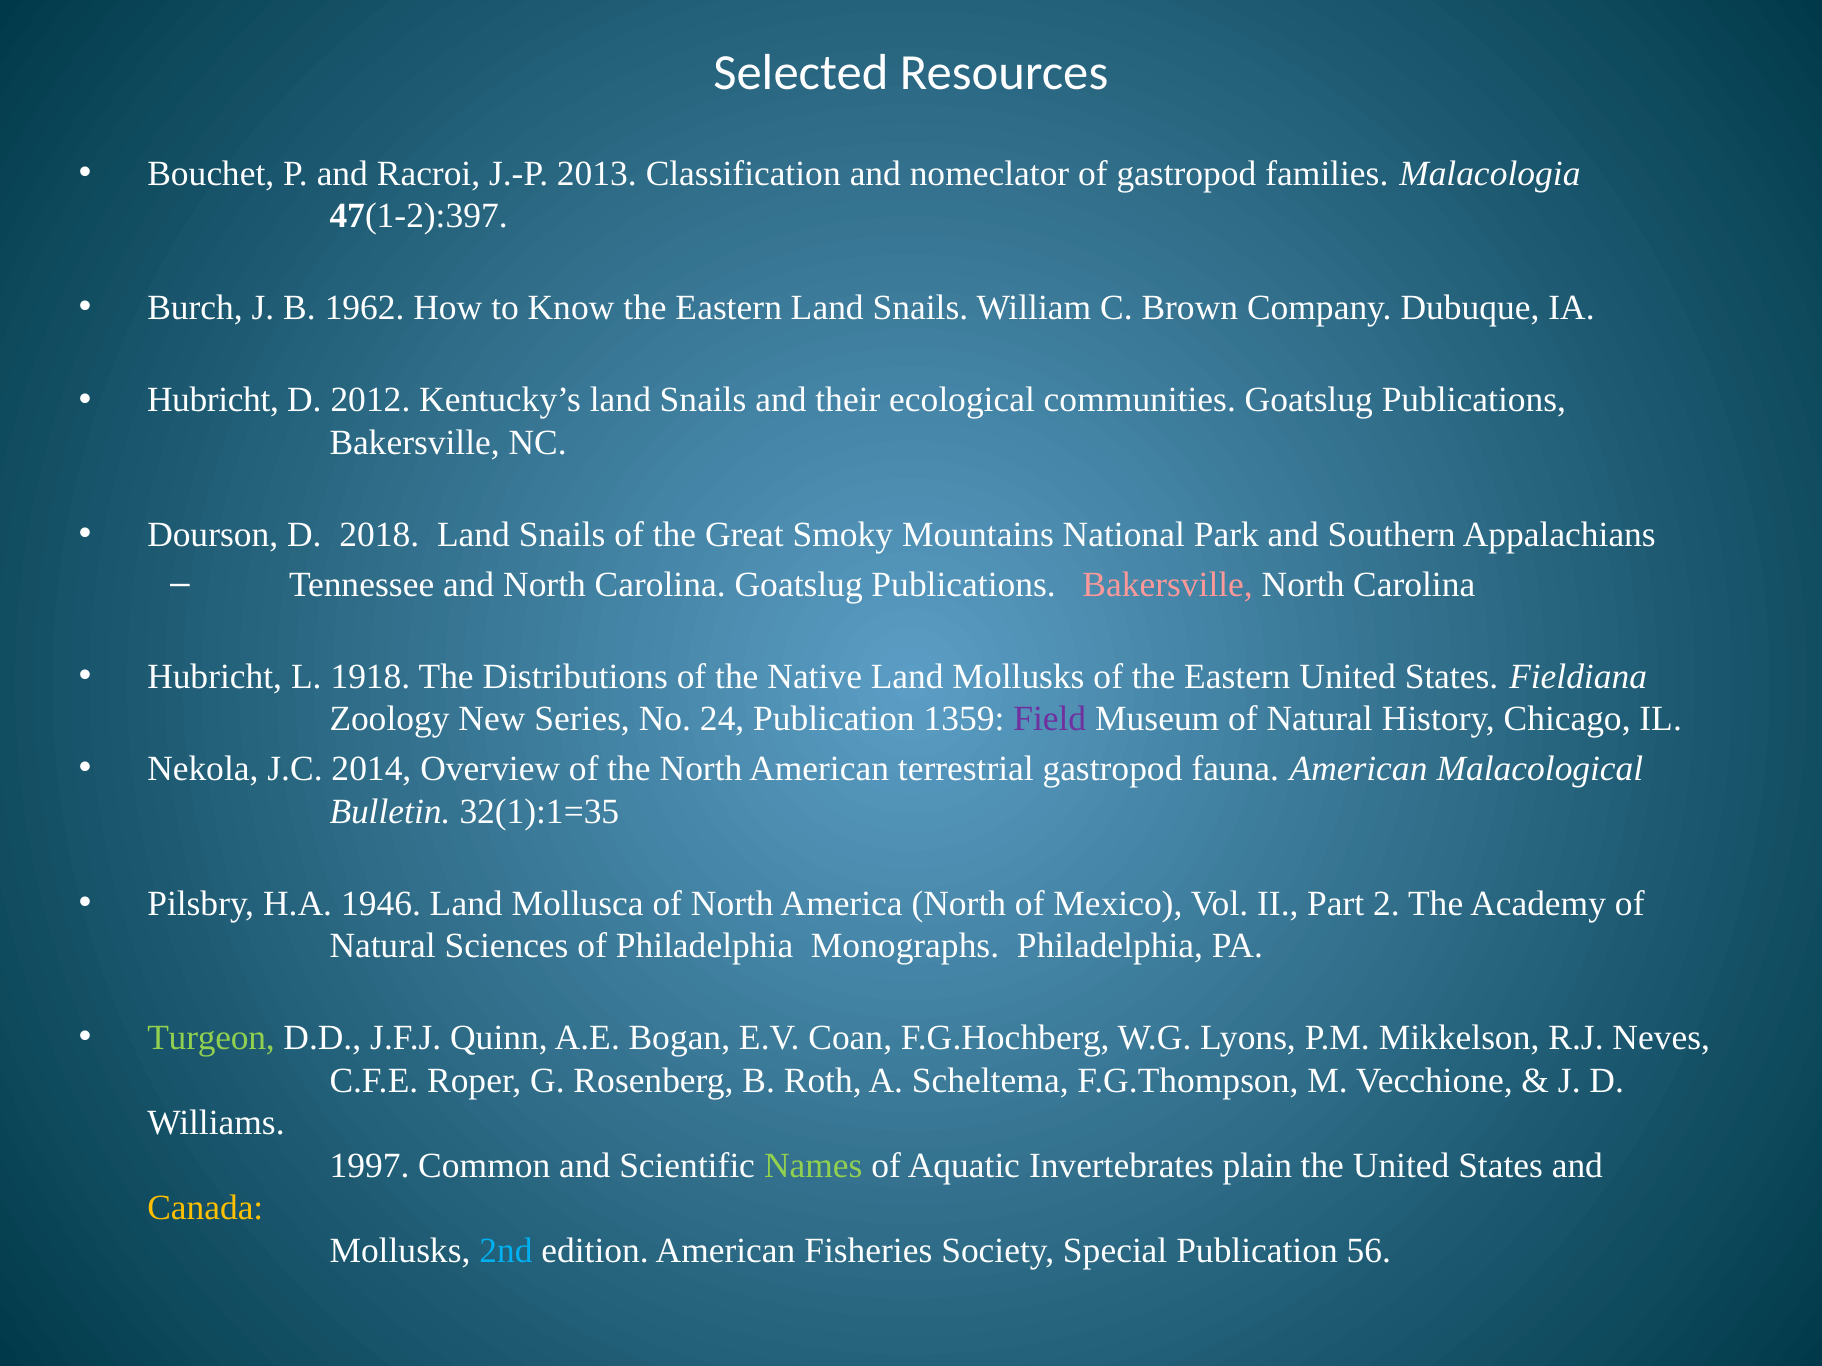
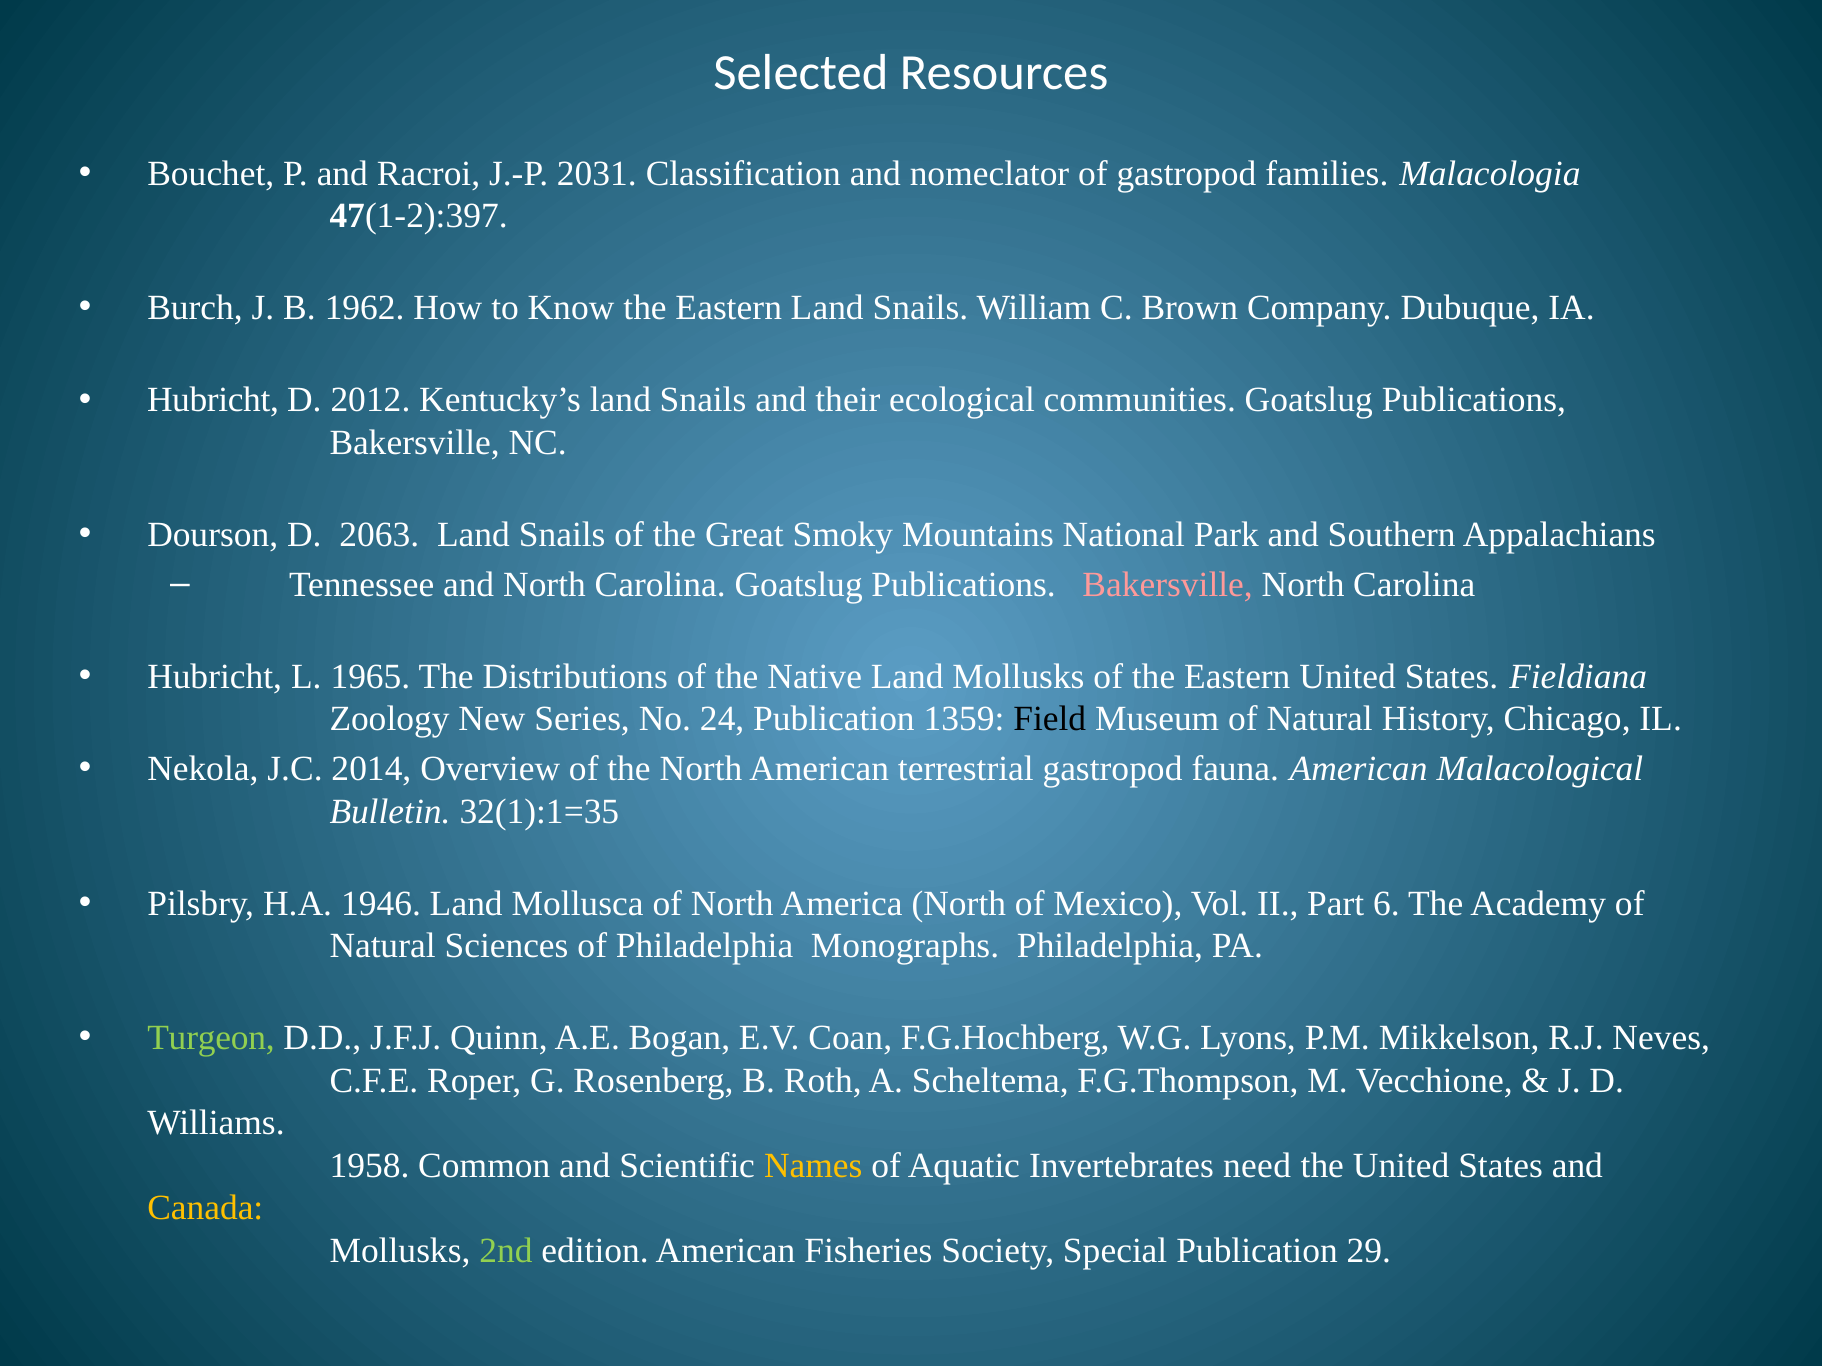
2013: 2013 -> 2031 (597, 174)
2018: 2018 -> 2063 (379, 535)
1918: 1918 -> 1965 (370, 677)
Field colour: purple -> black (1050, 719)
2: 2 -> 6 (1386, 904)
1997: 1997 -> 1958 (369, 1166)
Names colour: light green -> yellow (813, 1166)
plain: plain -> need (1257, 1166)
2nd colour: light blue -> light green (506, 1251)
56: 56 -> 29 (1369, 1251)
